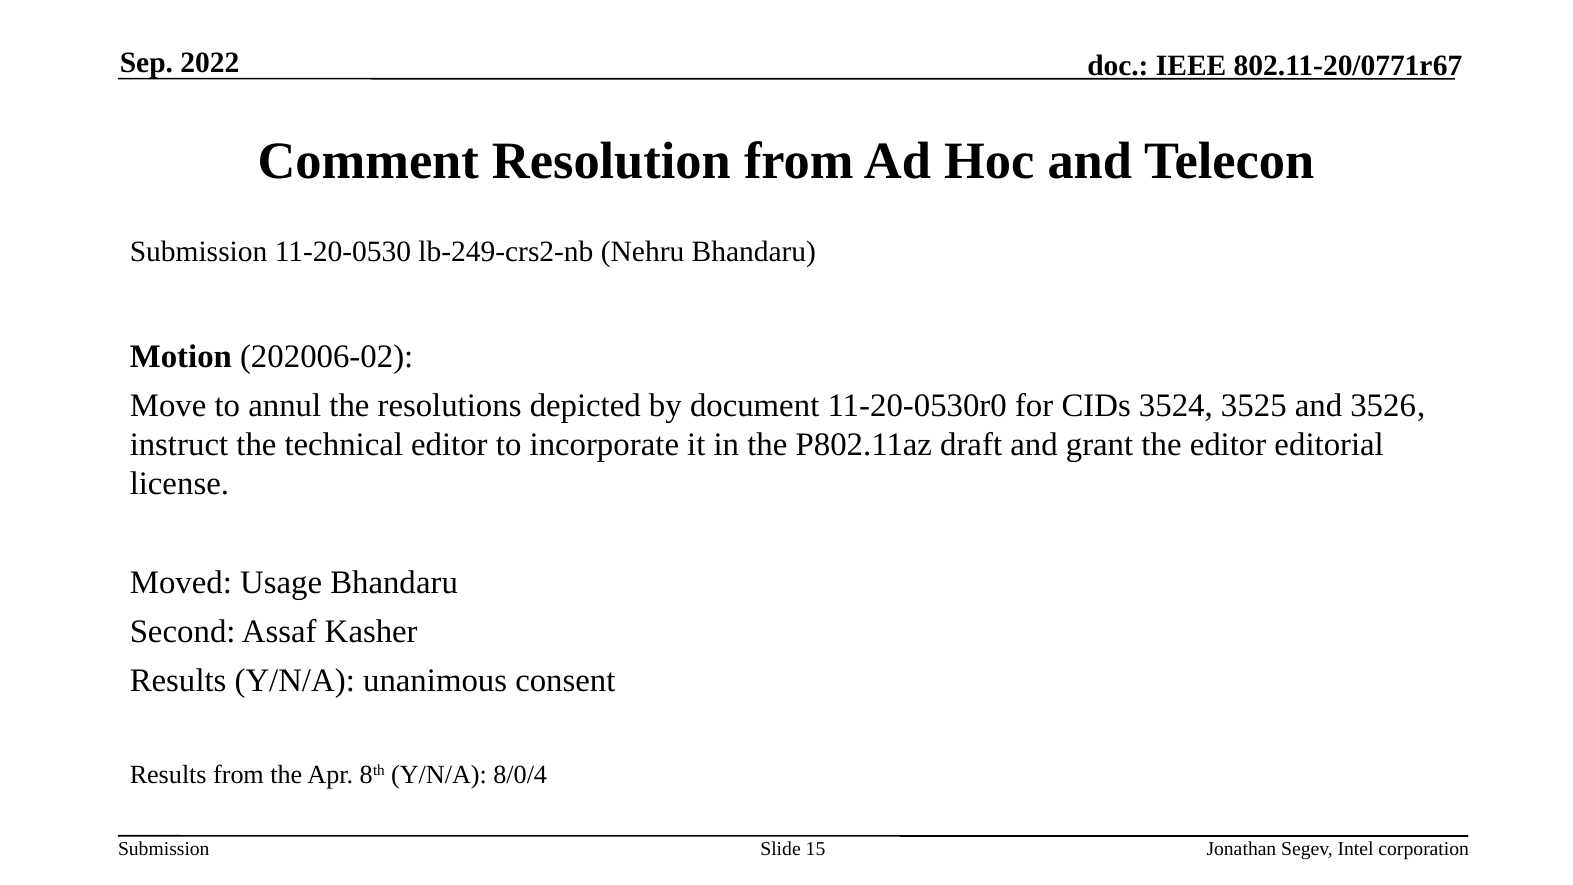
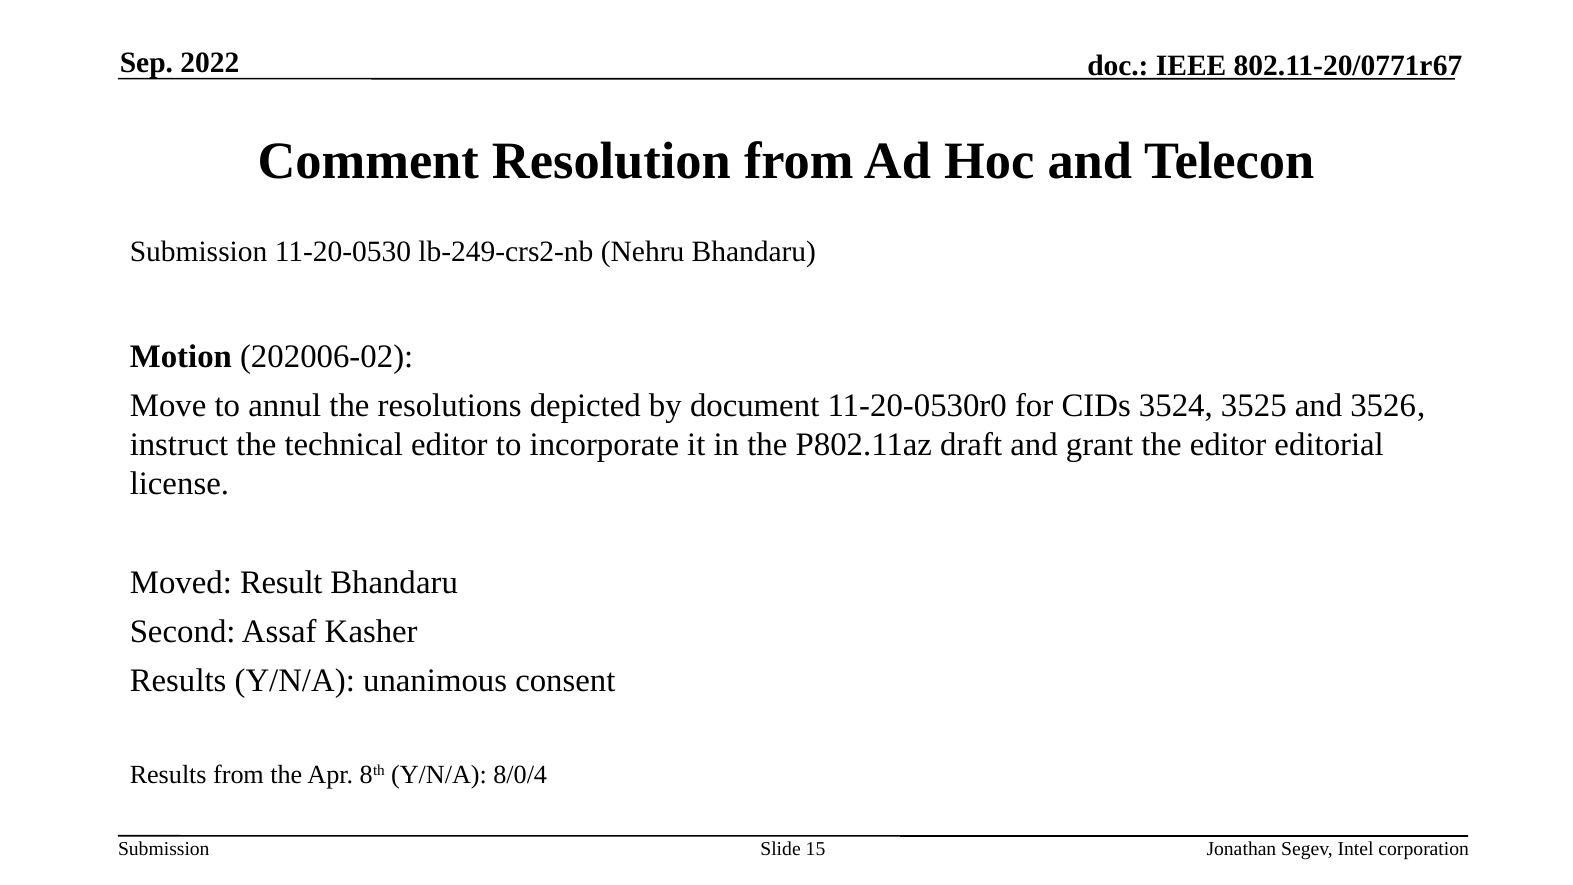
Usage: Usage -> Result (281, 582)
